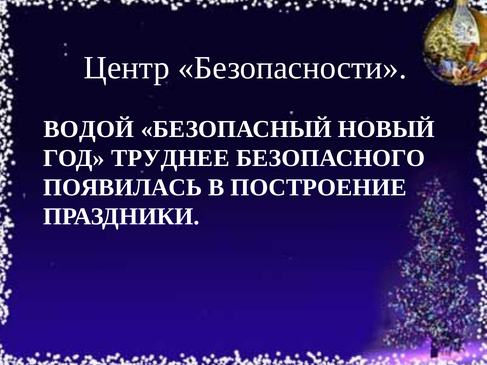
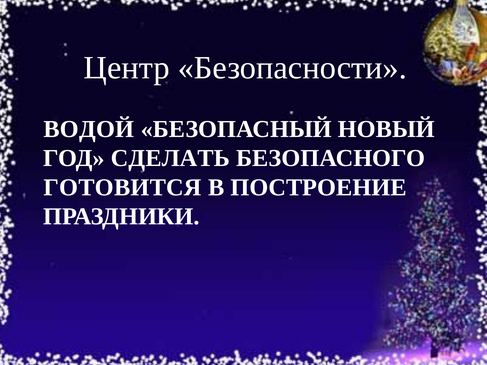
ТРУДНЕЕ: ТРУДНЕЕ -> СДЕЛАТЬ (170, 158)
ПОЯВИЛАСЬ: ПОЯВИЛАСЬ -> ГОТОВИТСЯ (123, 188)
